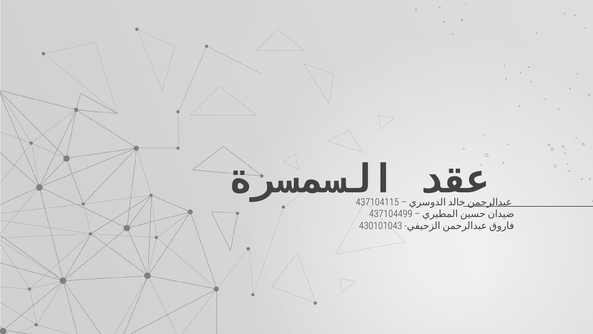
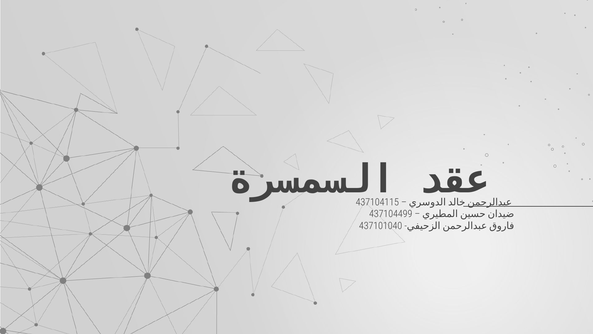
430101043: 430101043 -> 437101040 (381, 226)
